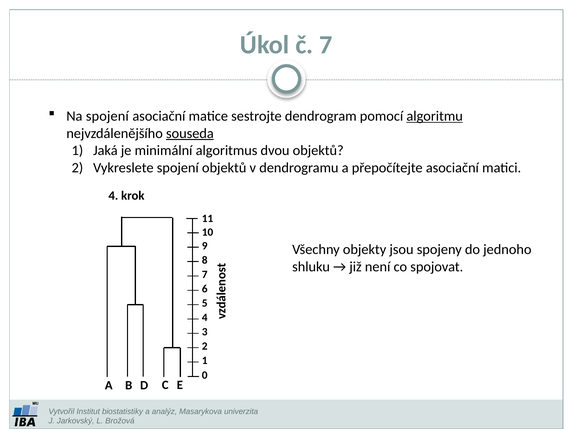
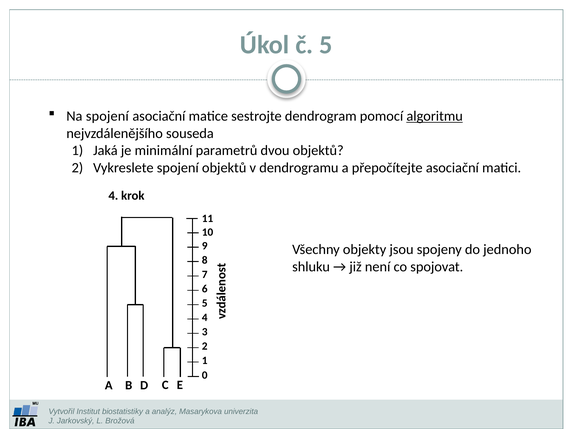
č 7: 7 -> 5 (326, 45)
souseda underline: present -> none (190, 134)
algoritmus: algoritmus -> parametrů (227, 151)
